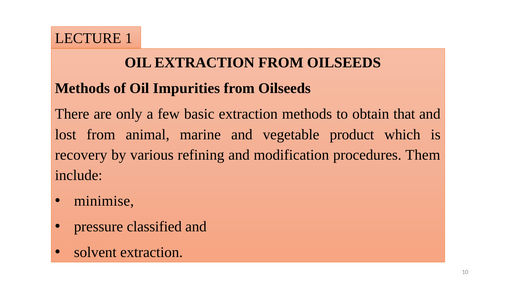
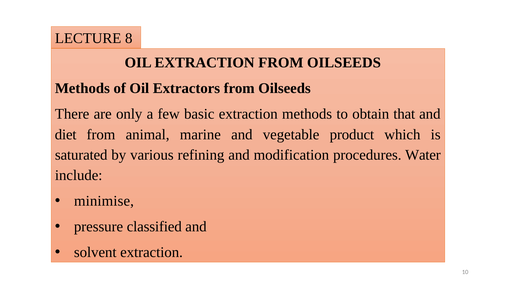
1: 1 -> 8 (129, 38)
Impurities: Impurities -> Extractors (186, 88)
lost: lost -> diet (66, 135)
recovery: recovery -> saturated (81, 155)
Them: Them -> Water (423, 155)
